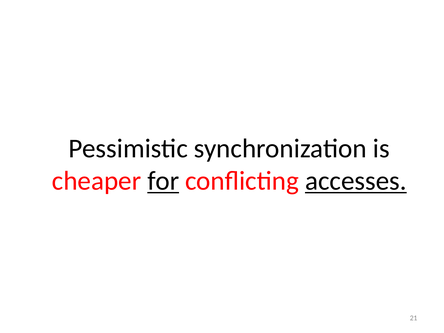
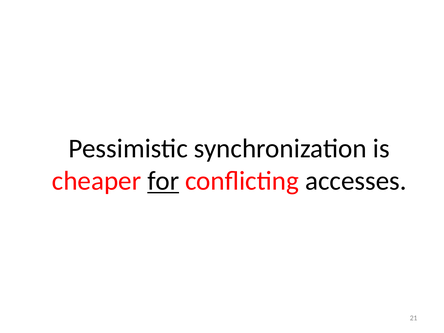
accesses underline: present -> none (356, 181)
